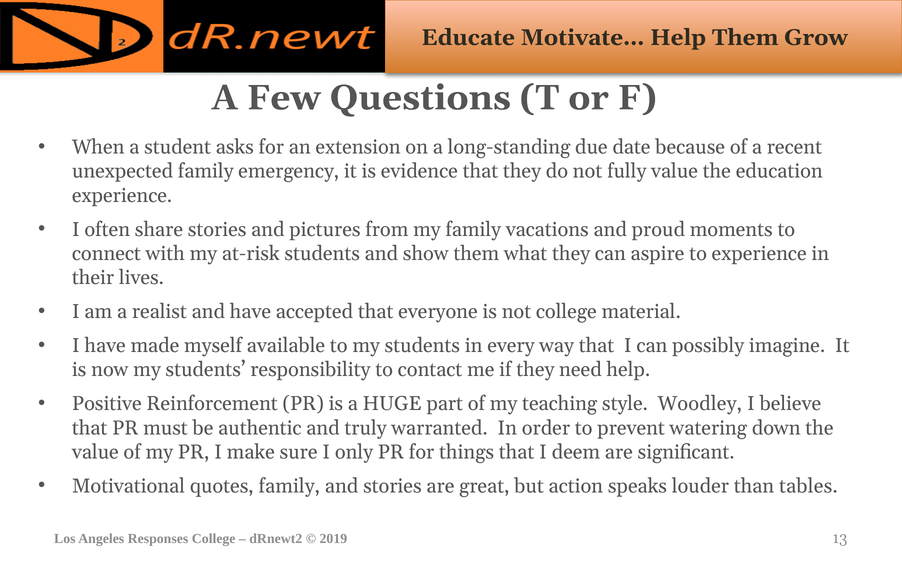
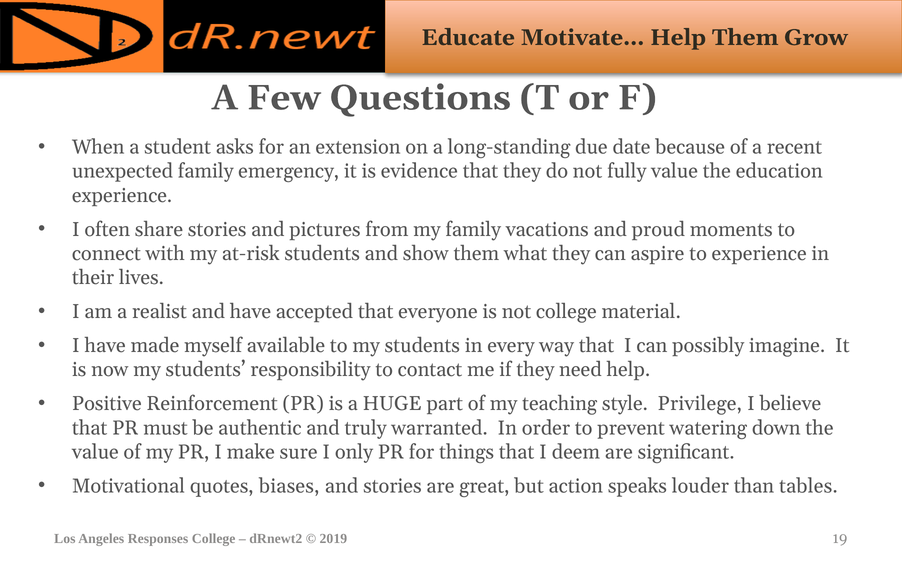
Woodley: Woodley -> Privilege (700, 404)
quotes family: family -> biases (289, 486)
13: 13 -> 19 (840, 538)
